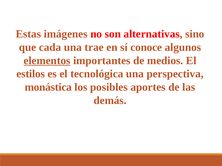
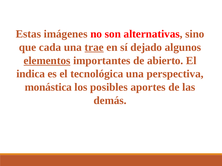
trae underline: none -> present (94, 47)
conoce: conoce -> dejado (146, 47)
medios: medios -> abierto (165, 61)
estilos: estilos -> indica (31, 74)
